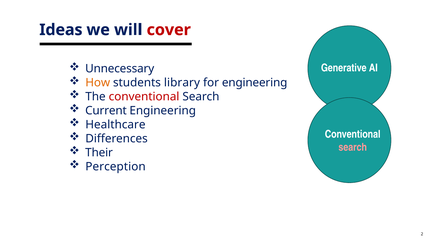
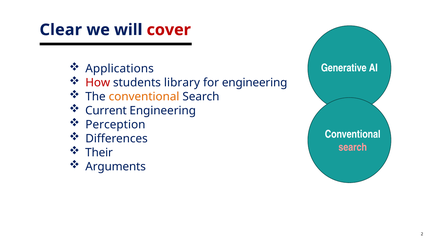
Ideas: Ideas -> Clear (61, 30)
Unnecessary: Unnecessary -> Applications (120, 69)
How colour: orange -> red (98, 83)
conventional colour: red -> orange (144, 97)
Healthcare: Healthcare -> Perception (115, 125)
Perception: Perception -> Arguments (116, 167)
